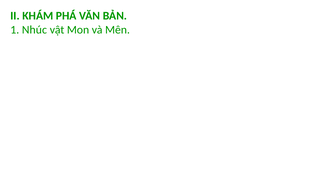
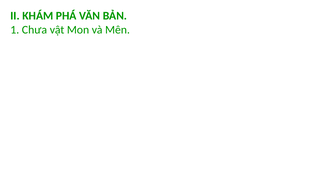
Nhúc: Nhúc -> Chưa (34, 30)
